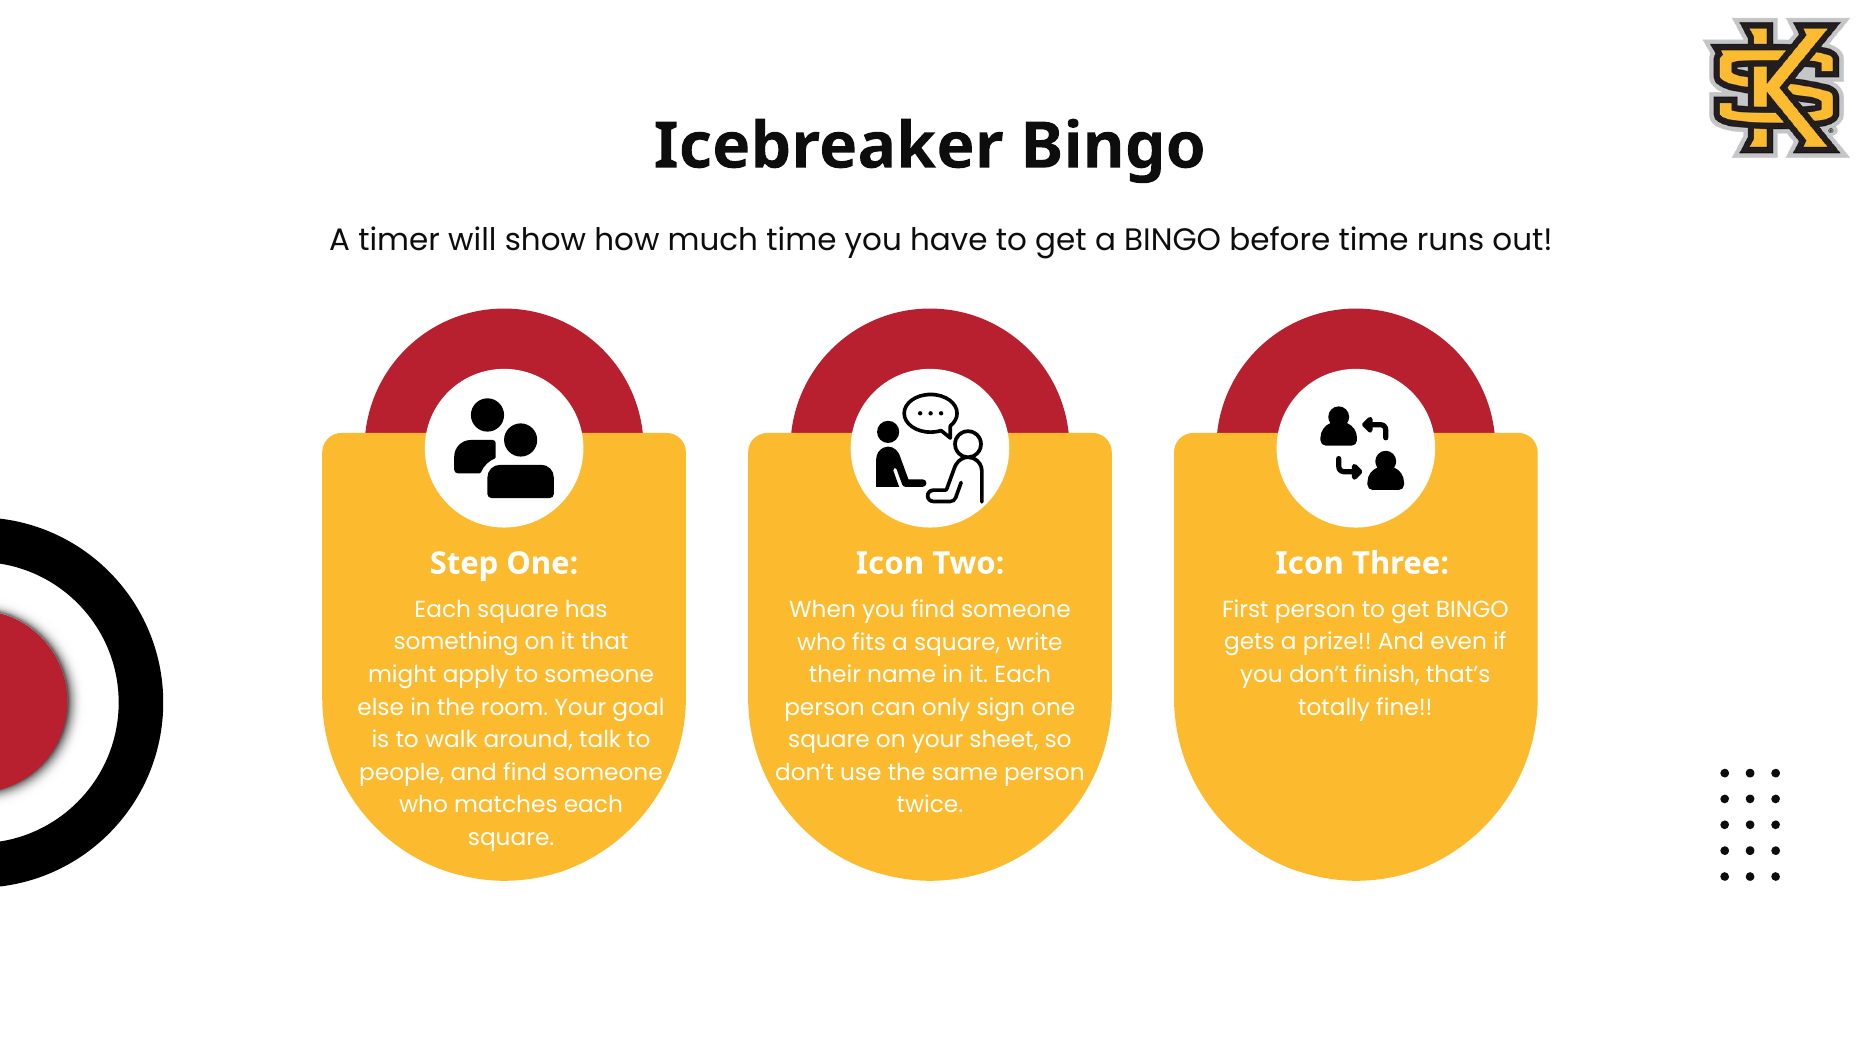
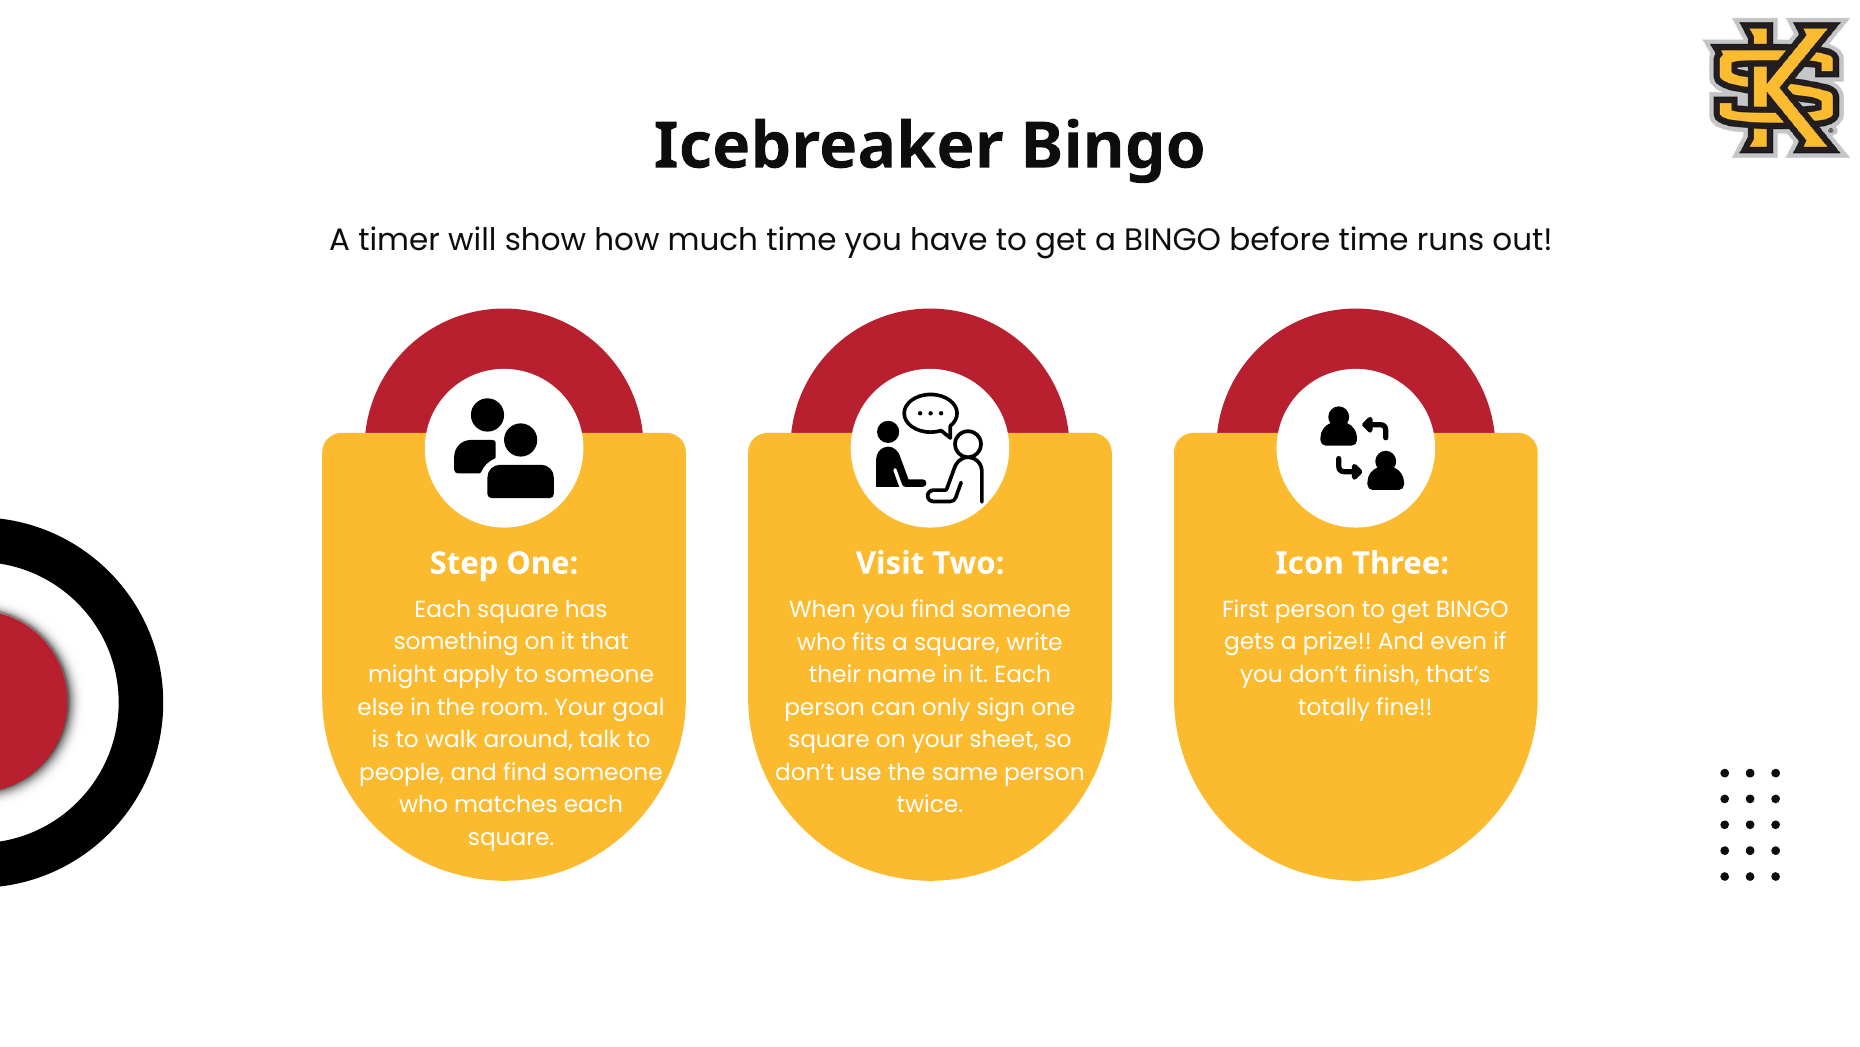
One Icon: Icon -> Visit (890, 563)
